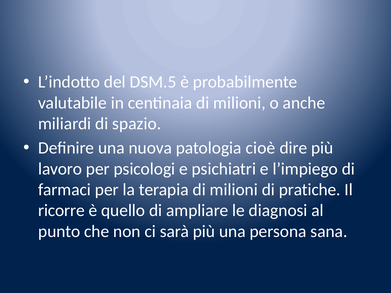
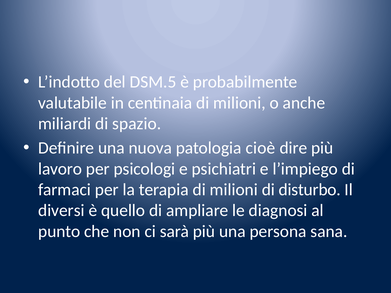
pratiche: pratiche -> disturbo (310, 190)
ricorre: ricorre -> diversi (61, 211)
